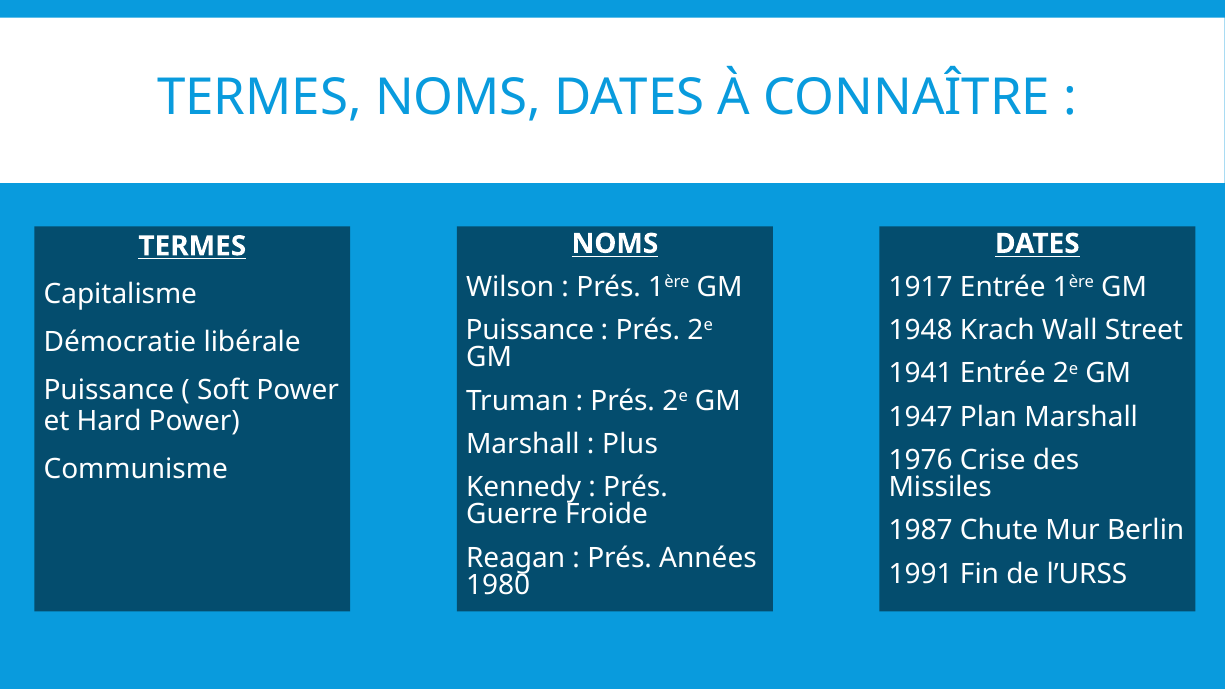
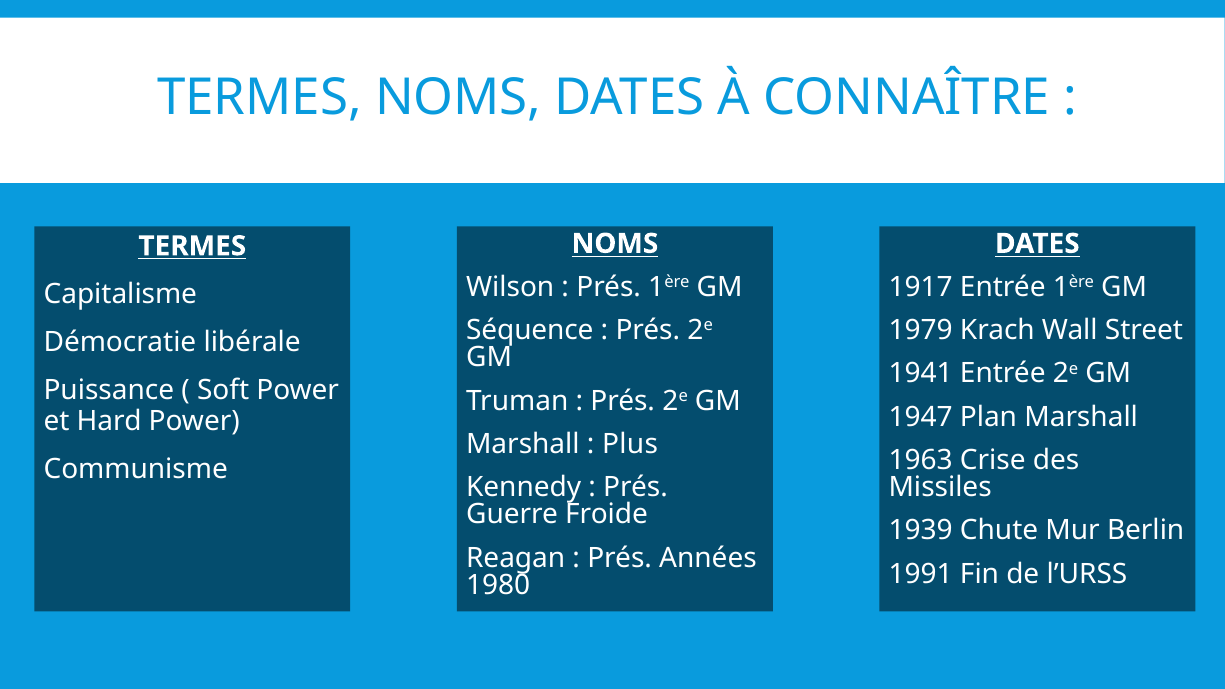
Puissance: Puissance -> Séquence (530, 330)
1948: 1948 -> 1979 (921, 330)
1976: 1976 -> 1963 (921, 460)
1987: 1987 -> 1939 (921, 531)
